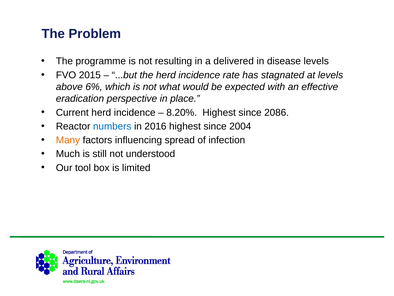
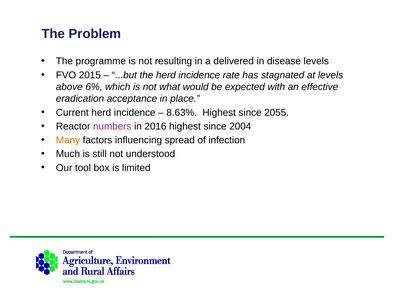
perspective: perspective -> acceptance (132, 99)
8.20%: 8.20% -> 8.63% (182, 112)
2086: 2086 -> 2055 (277, 112)
numbers colour: blue -> purple (112, 126)
